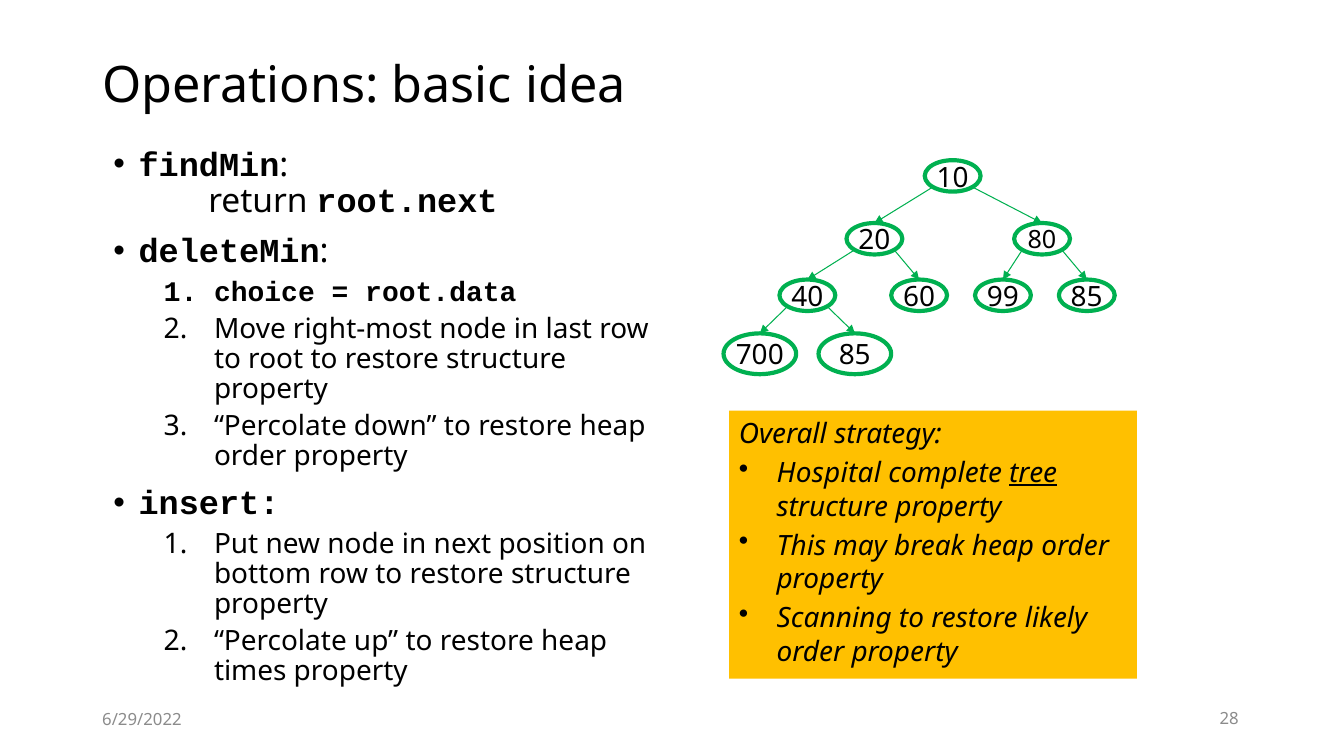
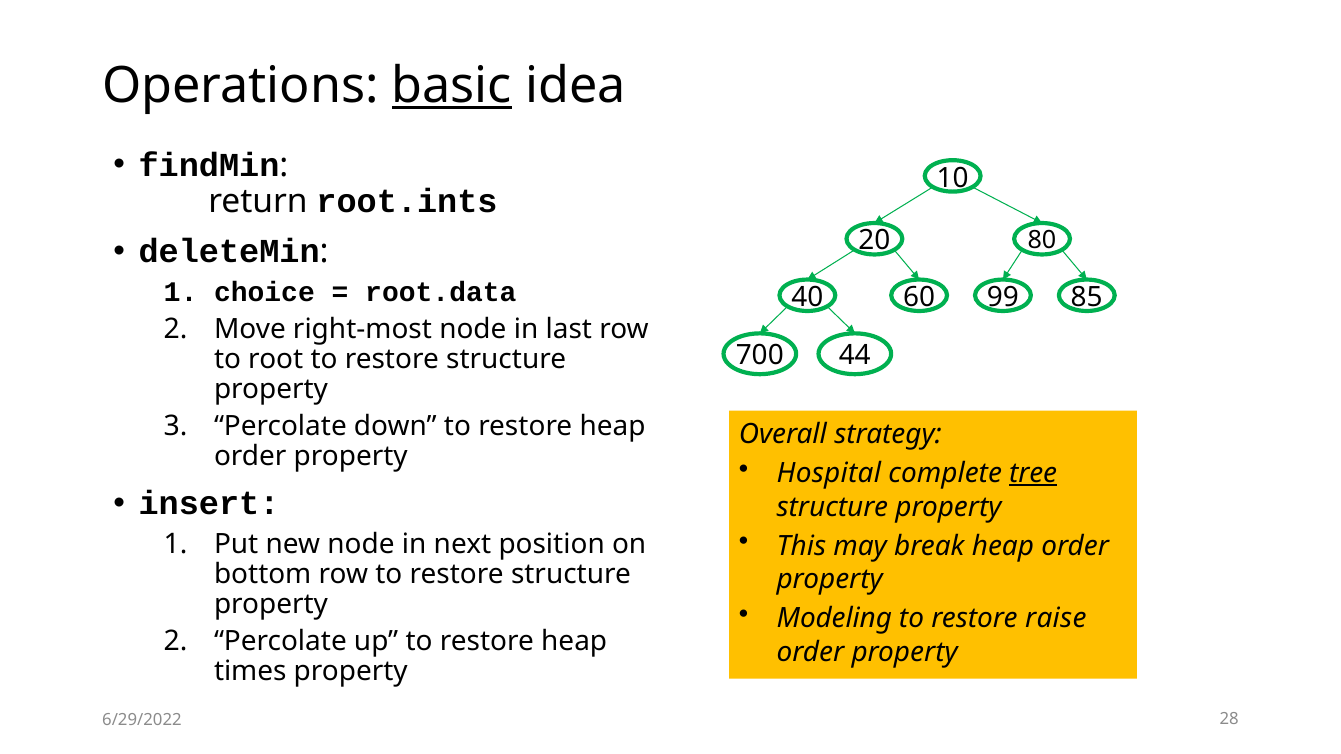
basic underline: none -> present (452, 86)
root.next: root.next -> root.ints (407, 202)
700 85: 85 -> 44 (855, 356)
Scanning: Scanning -> Modeling (834, 619)
likely: likely -> raise (1056, 619)
